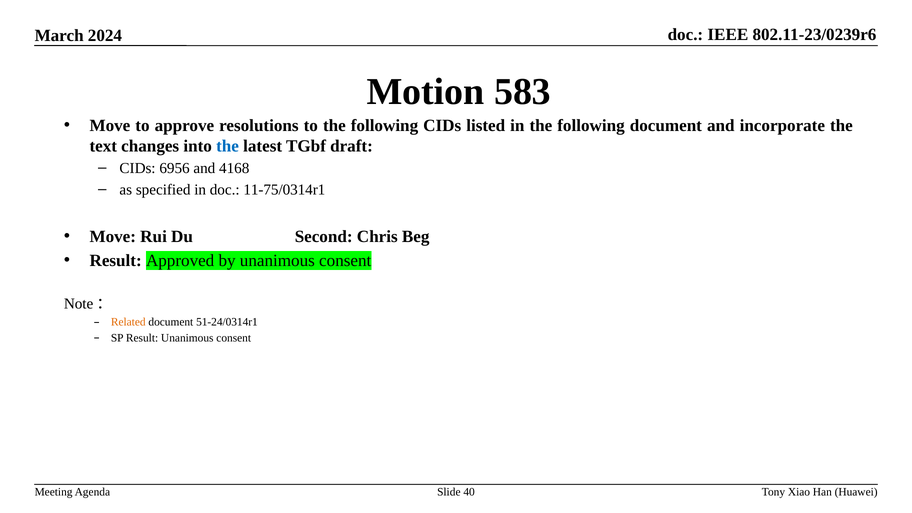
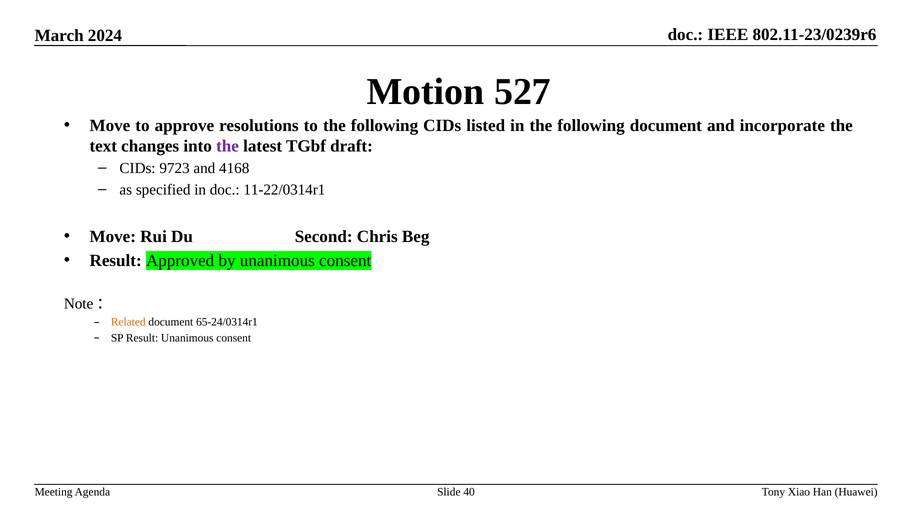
583: 583 -> 527 (523, 92)
the colour: blue -> purple (228, 146)
6956: 6956 -> 9723 (175, 168)
11-75/0314r1: 11-75/0314r1 -> 11-22/0314r1 (284, 190)
51-24/0314r1: 51-24/0314r1 -> 65-24/0314r1 (227, 322)
